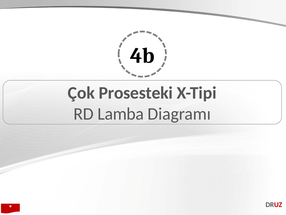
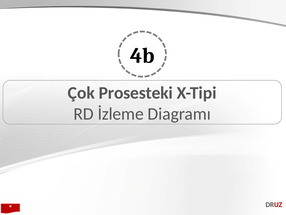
Lamba: Lamba -> İzleme (121, 114)
